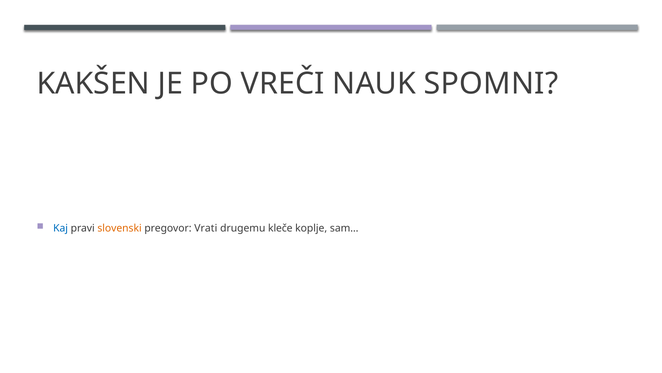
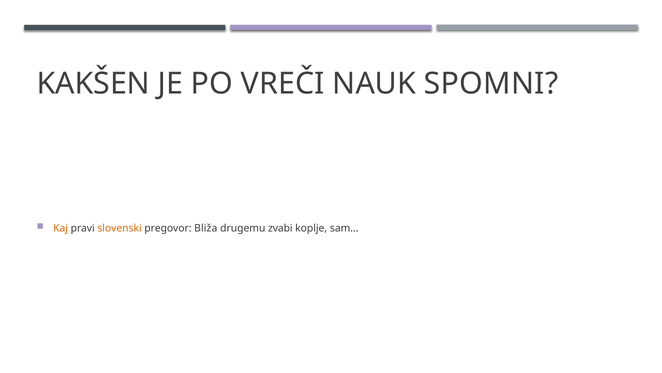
Kaj colour: blue -> orange (61, 228)
Vrati: Vrati -> Bliža (206, 228)
kleče: kleče -> zvabi (280, 228)
